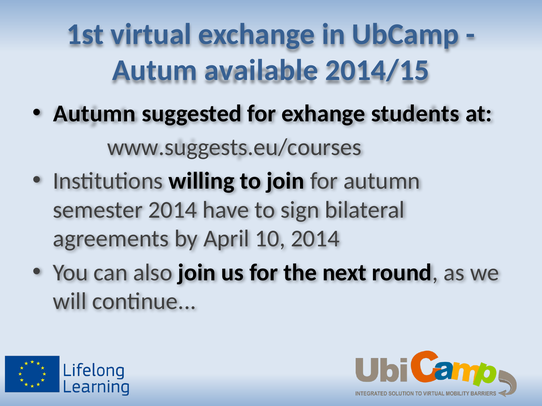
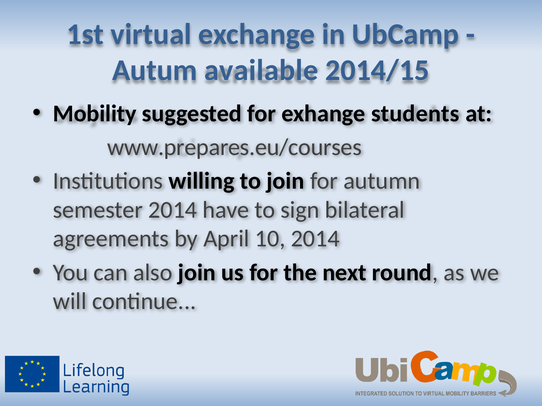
Autumn: Autumn -> Mobility (95, 114)
www.suggests.eu/courses: www.suggests.eu/courses -> www.prepares.eu/courses (234, 147)
